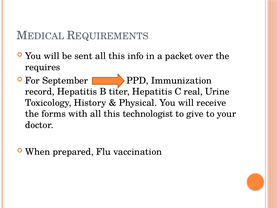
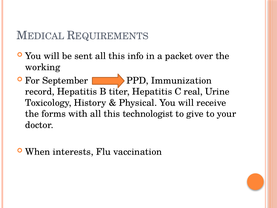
requires: requires -> working (43, 67)
prepared: prepared -> interests (73, 152)
